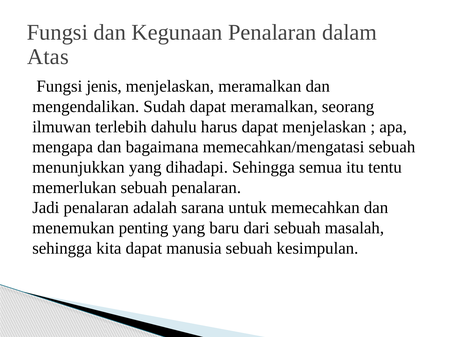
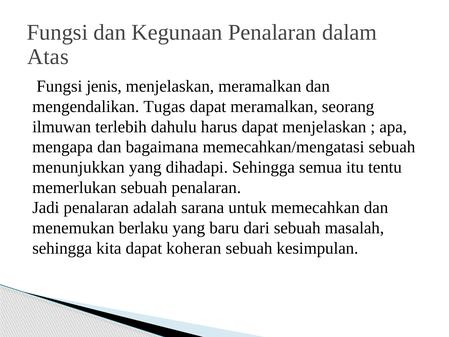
Sudah: Sudah -> Tugas (164, 106)
penting: penting -> berlaku (144, 228)
manusia: manusia -> koheran (194, 248)
